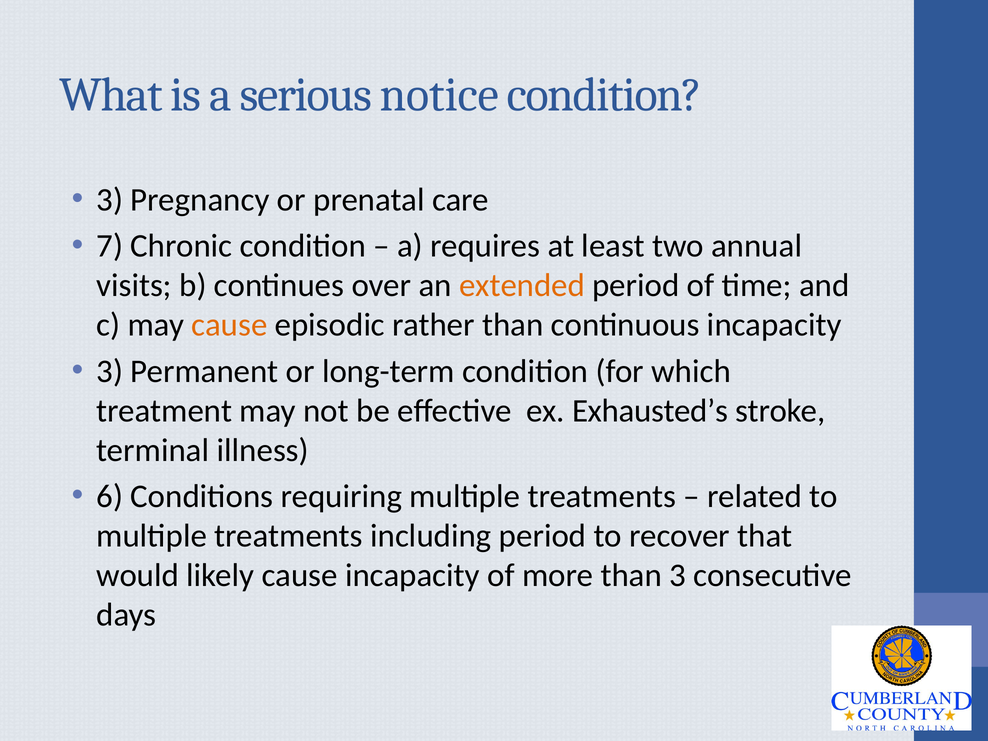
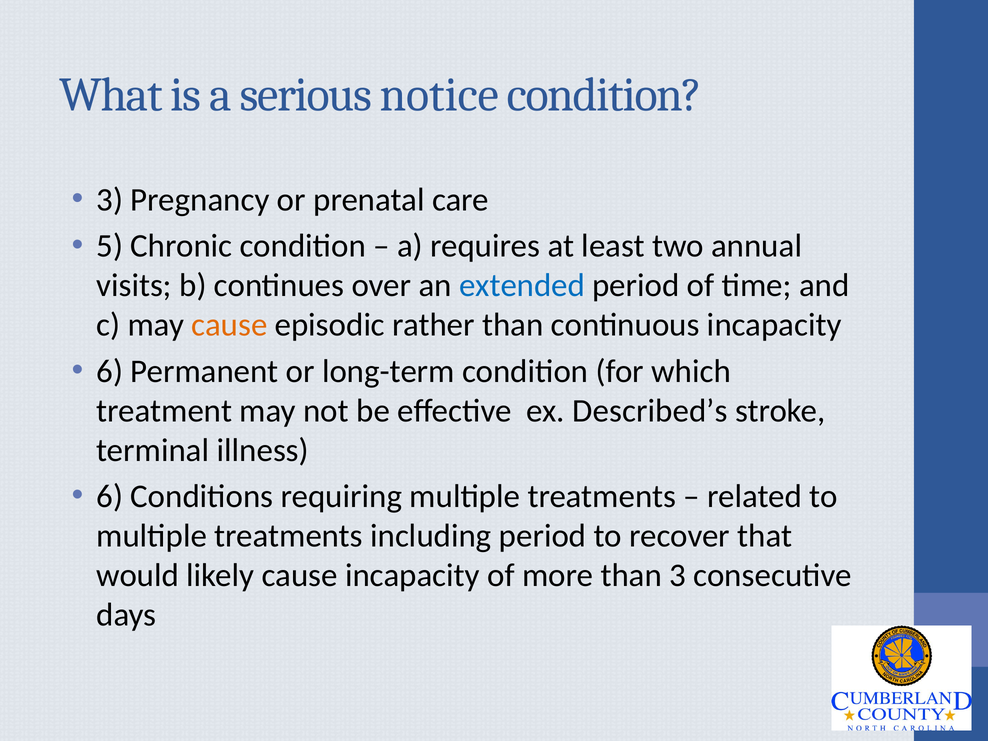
7: 7 -> 5 (110, 246)
extended colour: orange -> blue (522, 286)
3: 3 -> 6 (110, 371)
Exhausted’s: Exhausted’s -> Described’s (650, 411)
